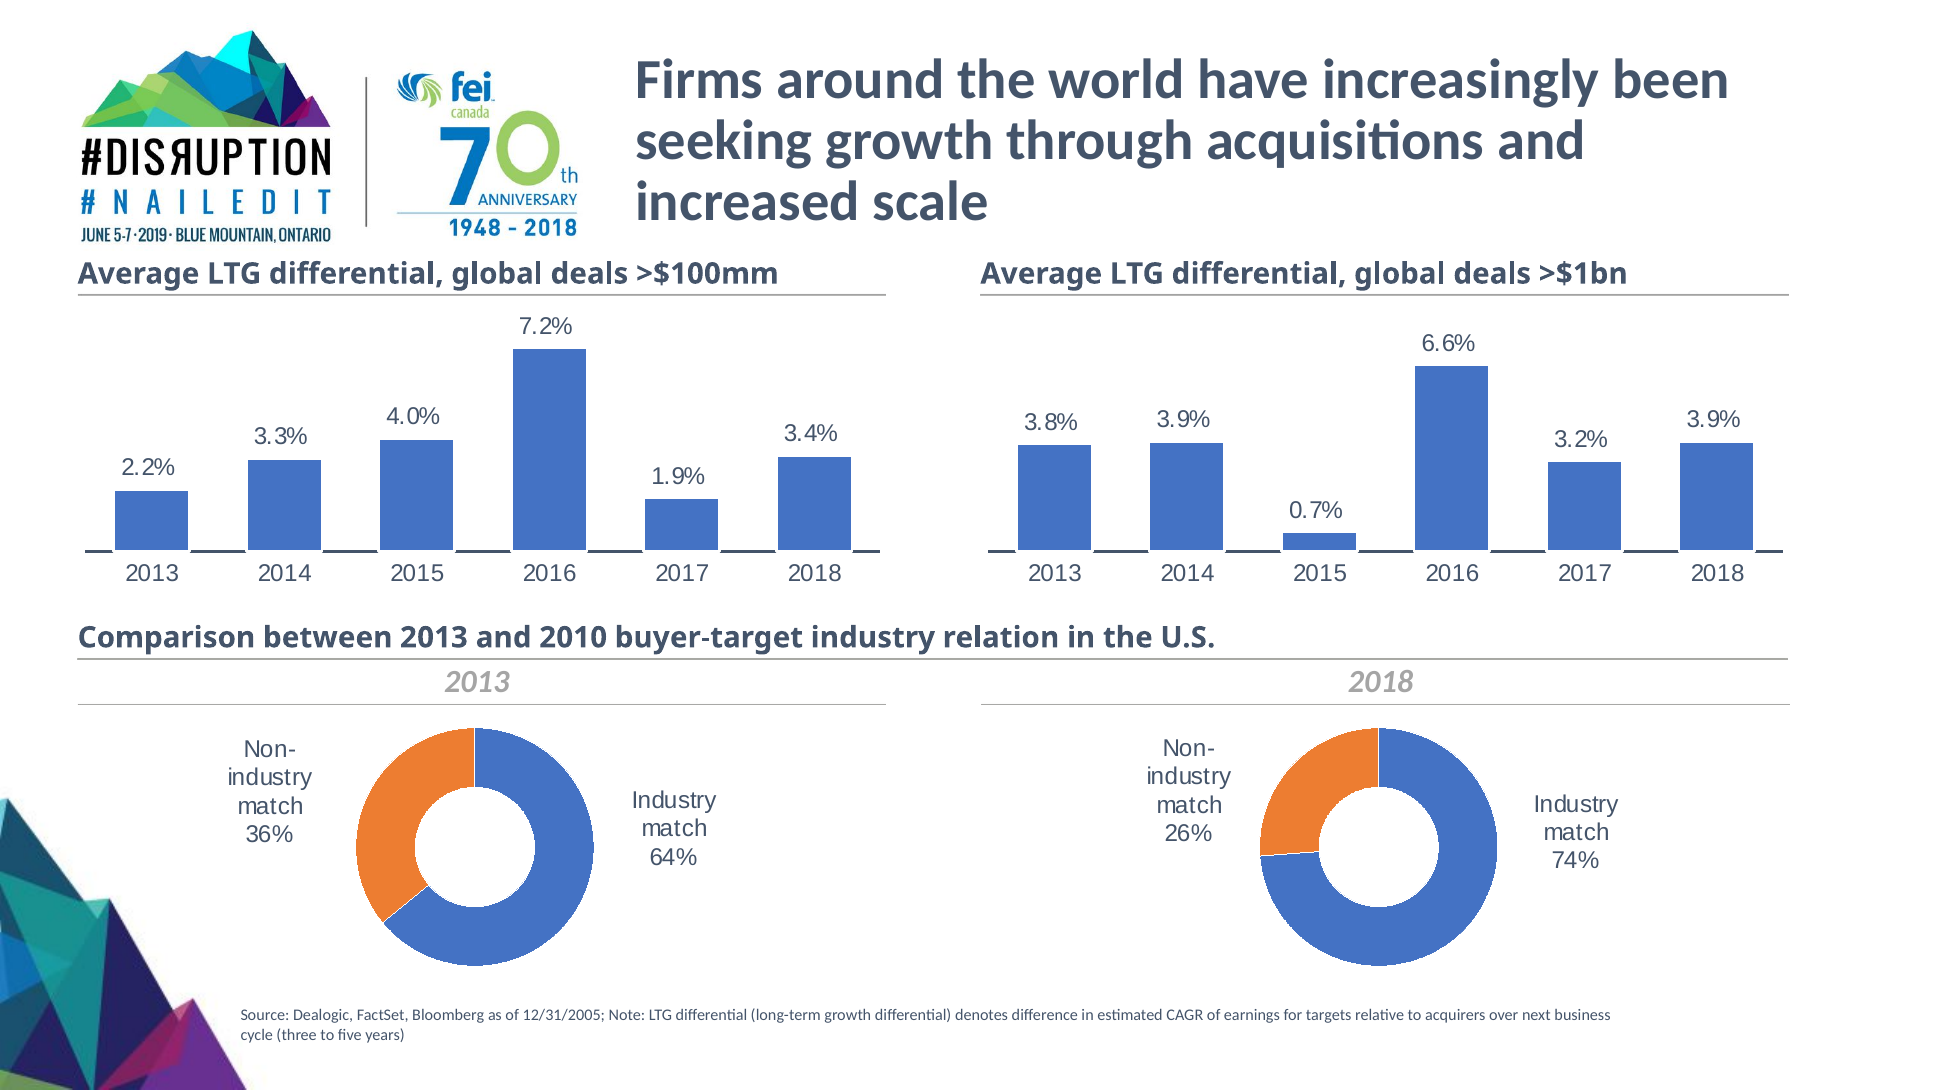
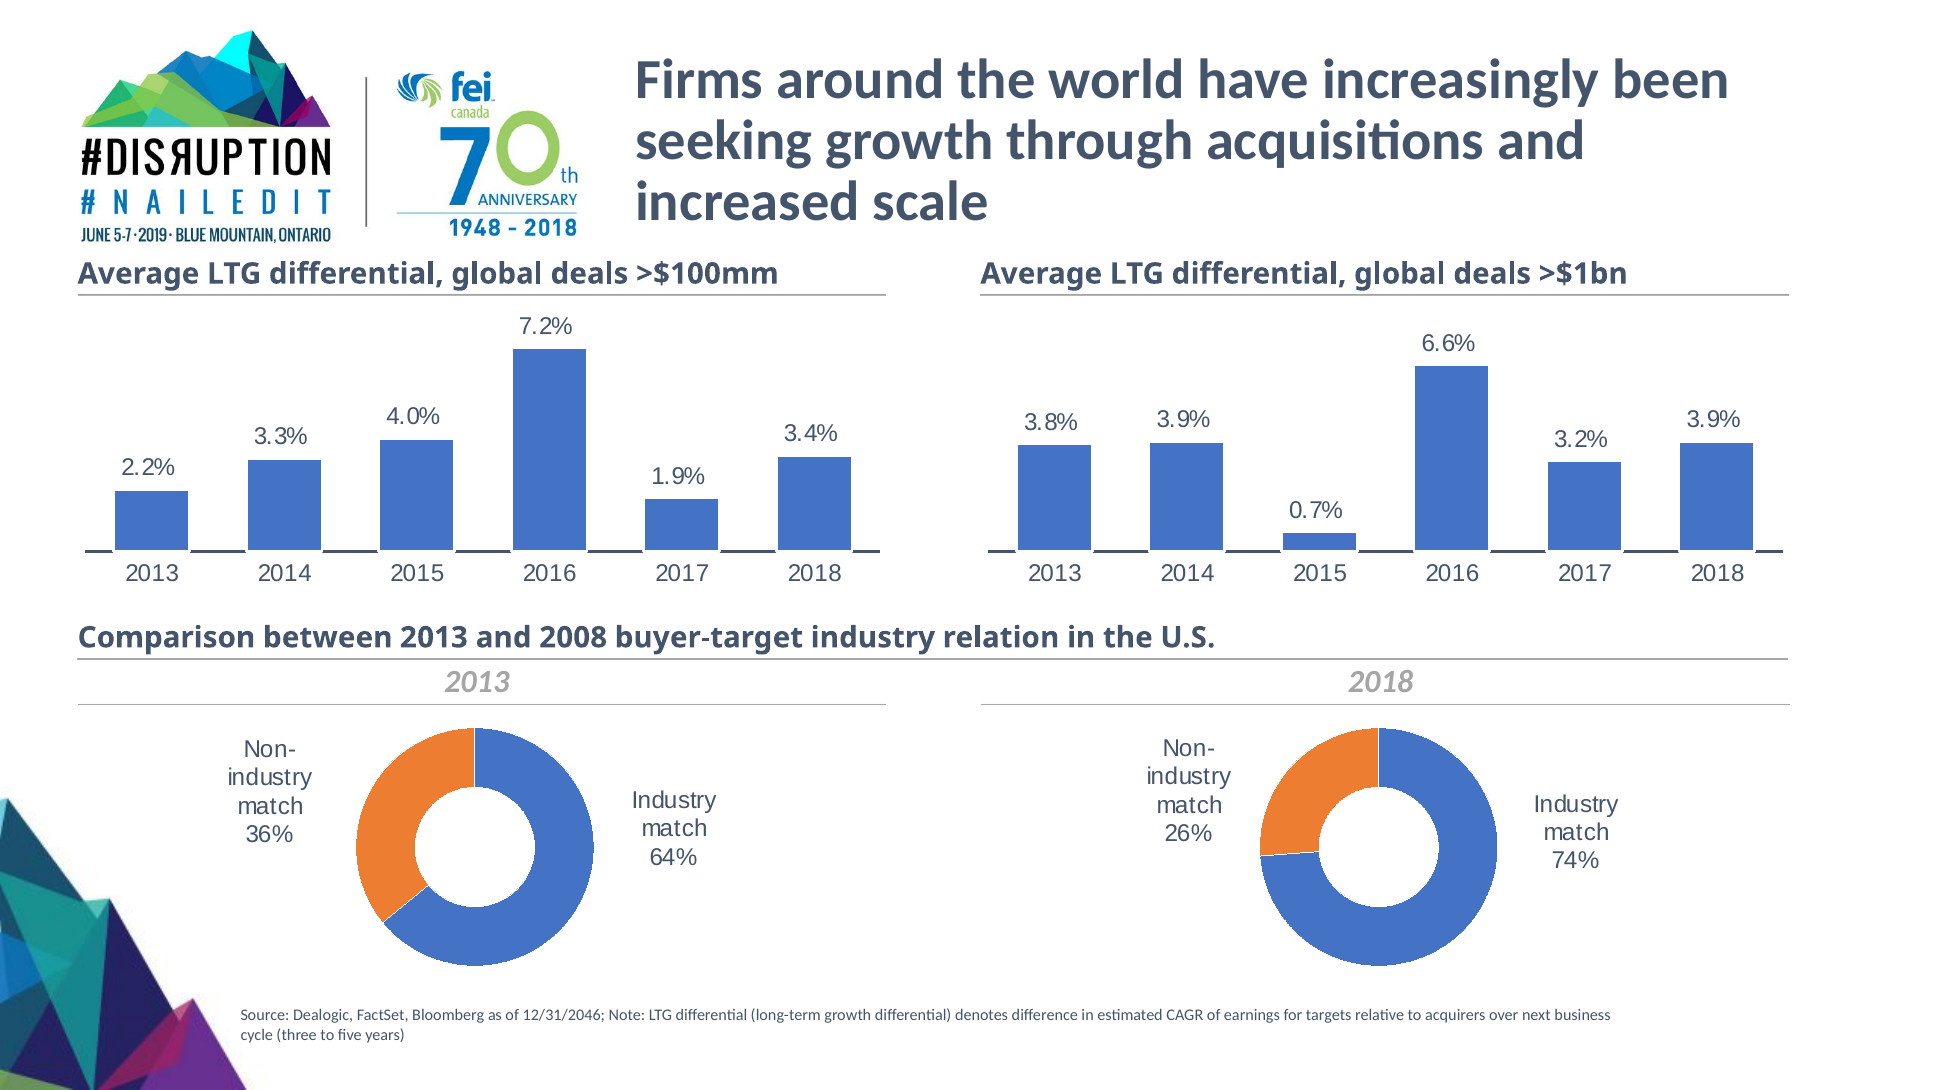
2010: 2010 -> 2008 (573, 637)
12/31/2005: 12/31/2005 -> 12/31/2046 (564, 1015)
